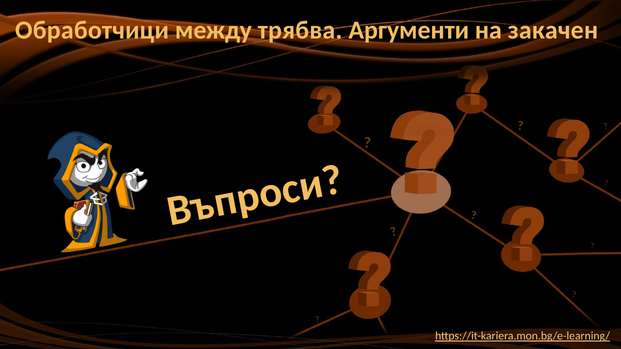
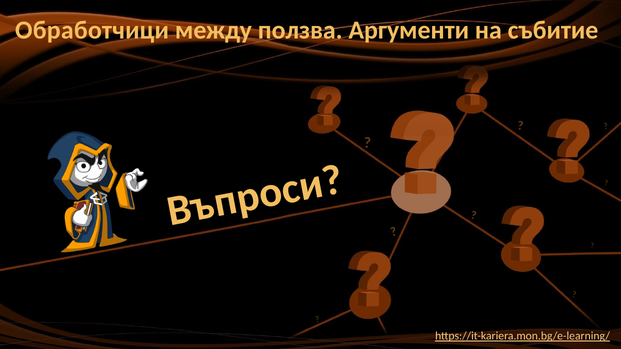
трябва: трябва -> ползва (300, 30)
закачен: закачен -> събитие (553, 30)
